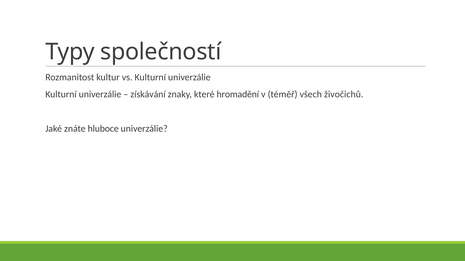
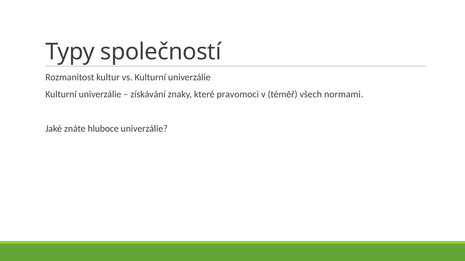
hromadění: hromadění -> pravomoci (238, 95)
živočichů: živočichů -> normami (344, 95)
